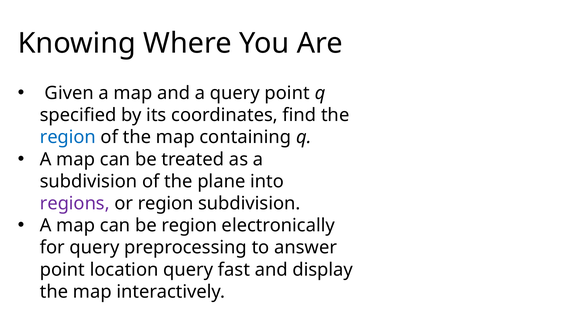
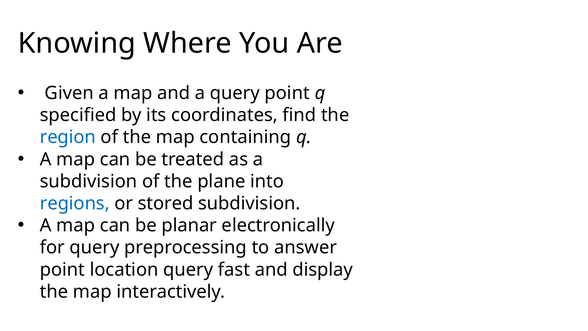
regions colour: purple -> blue (75, 203)
or region: region -> stored (166, 203)
be region: region -> planar (189, 225)
